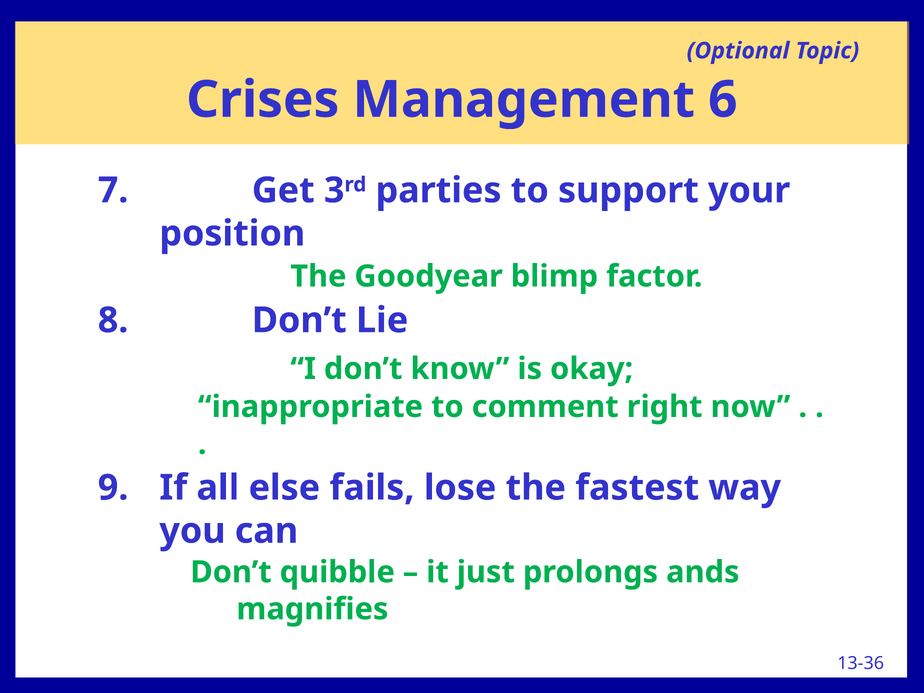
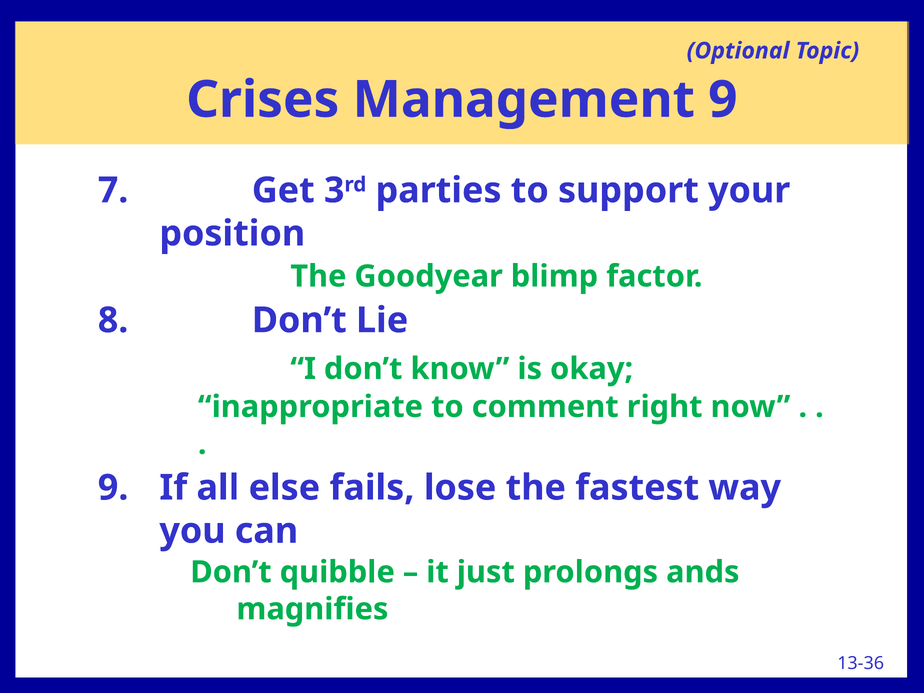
Management 6: 6 -> 9 (723, 100)
